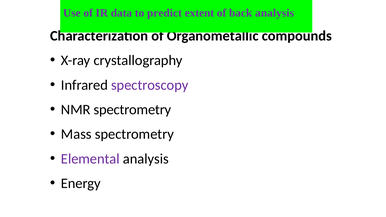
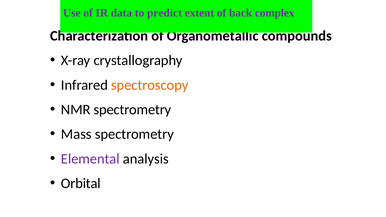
back analysis: analysis -> complex (275, 13)
spectroscopy colour: purple -> orange (150, 85)
Energy: Energy -> Orbital (81, 183)
